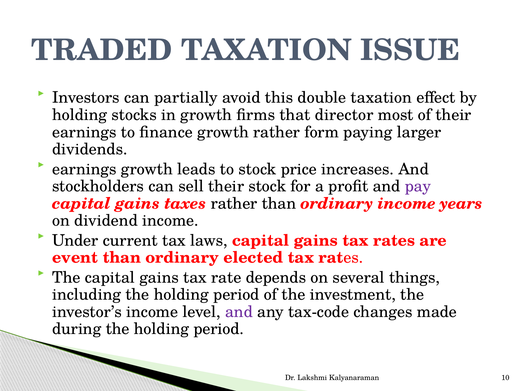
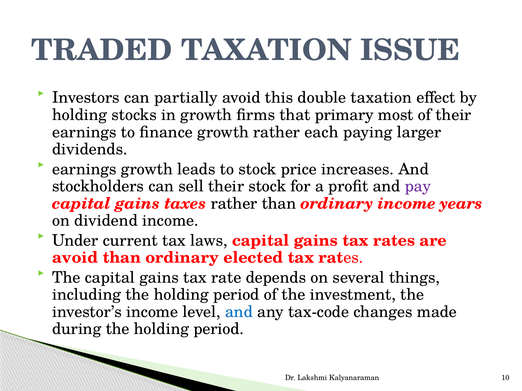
director: director -> primary (344, 115)
form: form -> each (322, 132)
event: event -> avoid (75, 258)
and colour: purple -> blue (239, 312)
